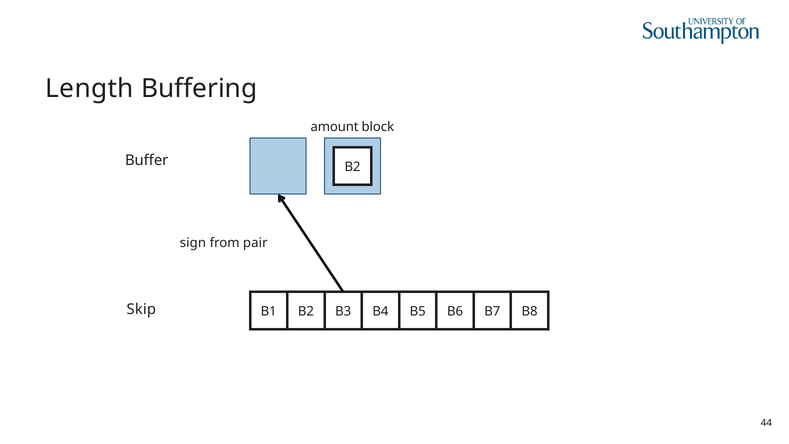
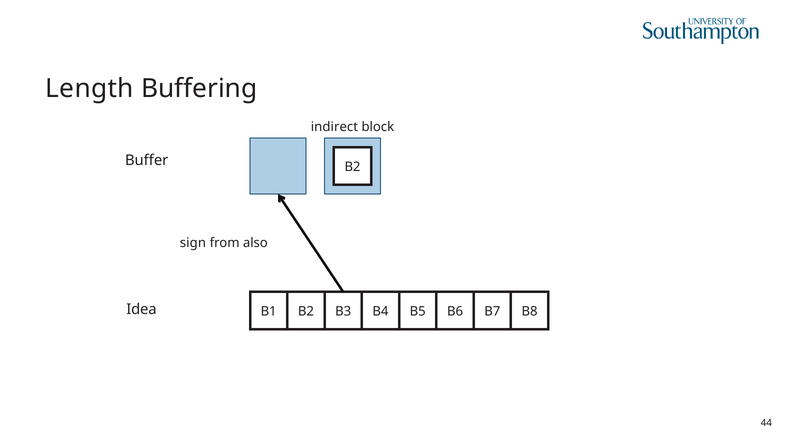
amount: amount -> indirect (334, 127)
pair: pair -> also (255, 243)
Skip: Skip -> Idea (141, 309)
